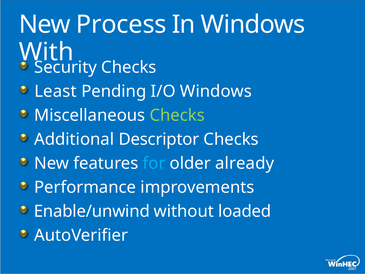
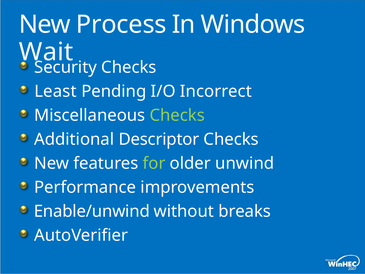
With: With -> Wait (46, 52)
I/O Windows: Windows -> Incorrect (216, 91)
for colour: light blue -> light green (154, 163)
already: already -> unwind (245, 163)
loaded: loaded -> breaks (245, 211)
